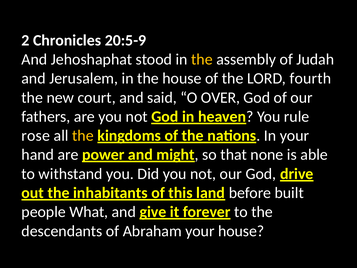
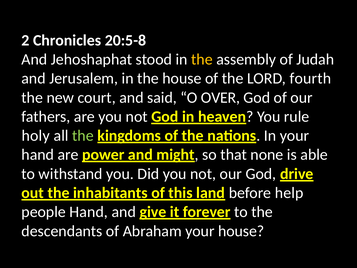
20:5-9: 20:5-9 -> 20:5-8 (125, 40)
rose: rose -> holy (36, 136)
the colour: yellow -> light green (83, 136)
built: built -> help (289, 193)
people What: What -> Hand (89, 212)
